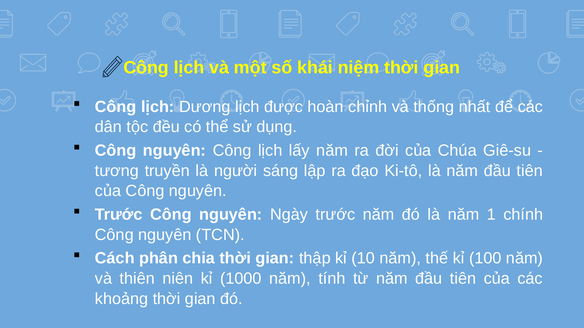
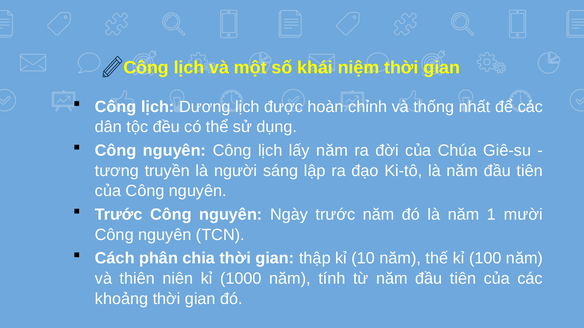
chính: chính -> mười (523, 215)
